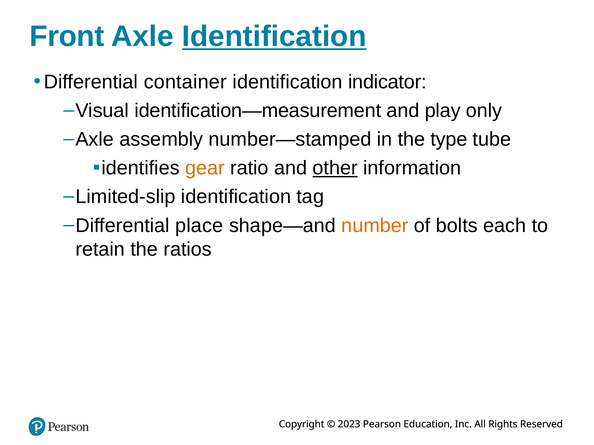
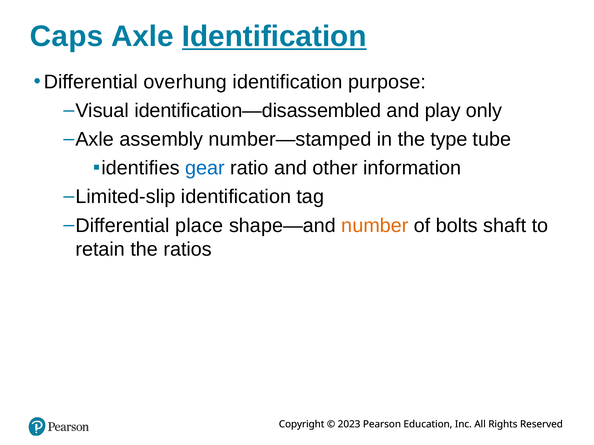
Front: Front -> Caps (67, 37)
container: container -> overhung (185, 82)
indicator: indicator -> purpose (387, 82)
identification—measurement: identification—measurement -> identification—disassembled (258, 111)
gear colour: orange -> blue (205, 168)
other underline: present -> none (335, 168)
each: each -> shaft (505, 226)
